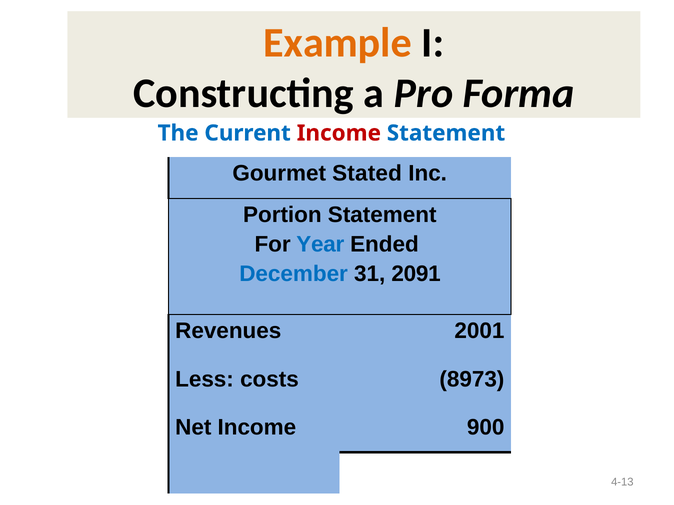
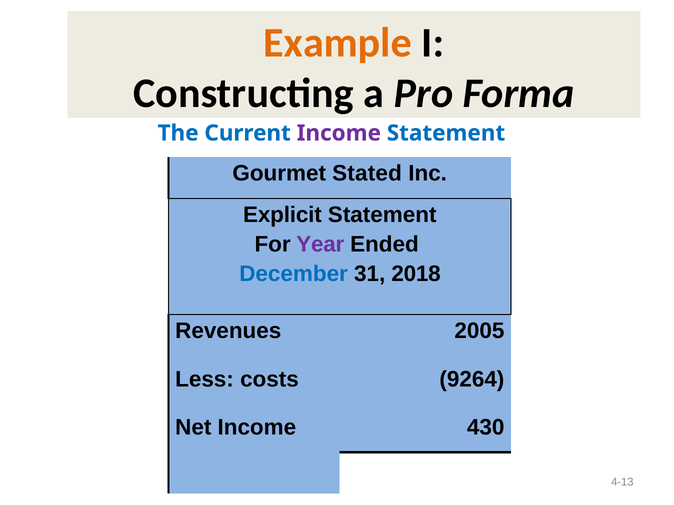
Income colour: red -> purple (339, 133)
Portion: Portion -> Explicit (282, 215)
Year colour: blue -> purple (320, 245)
2091: 2091 -> 2018 (416, 274)
2001: 2001 -> 2005 (479, 331)
8973: 8973 -> 9264 (472, 380)
900: 900 -> 430 (486, 428)
